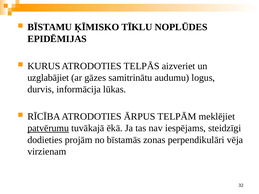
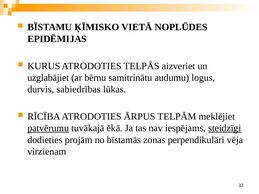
TĪKLU: TĪKLU -> VIETĀ (137, 27)
gāzes: gāzes -> bērnu (95, 78)
informācija: informācija -> sabiedrības (79, 89)
steidzīgi underline: none -> present (225, 128)
